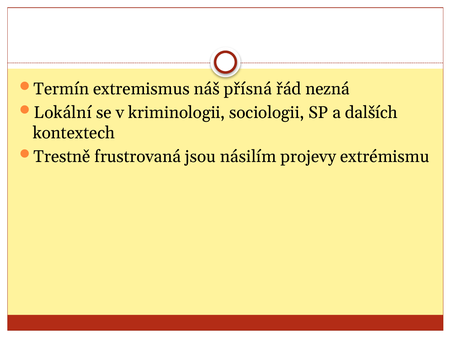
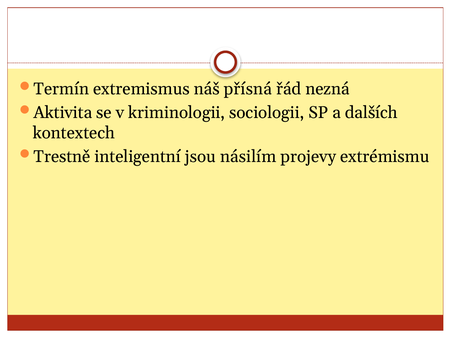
Lokální: Lokální -> Aktivita (63, 113)
frustrovaná: frustrovaná -> inteligentní (138, 157)
